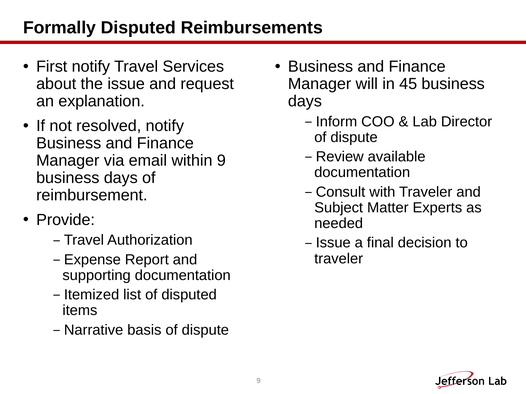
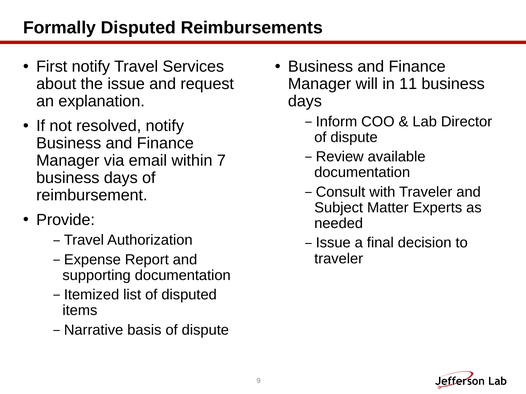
45: 45 -> 11 (408, 84)
within 9: 9 -> 7 (221, 161)
